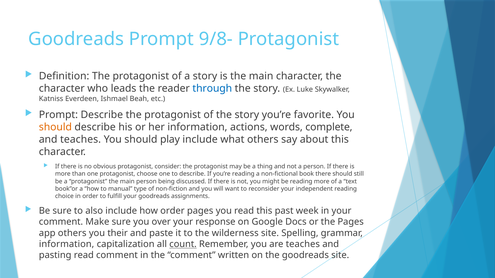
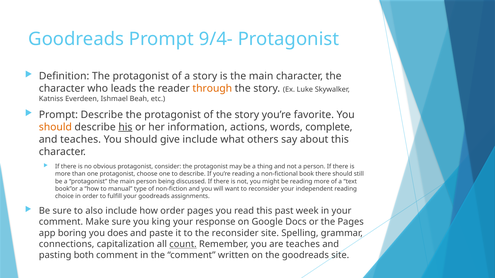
9/8-: 9/8- -> 9/4- (216, 39)
through colour: blue -> orange (212, 89)
his underline: none -> present (125, 127)
play: play -> give (170, 140)
over: over -> king (161, 222)
app others: others -> boring (72, 233)
their: their -> does (118, 233)
the wilderness: wilderness -> reconsider (235, 233)
information: information -> connections (67, 245)
pasting read: read -> both (84, 256)
